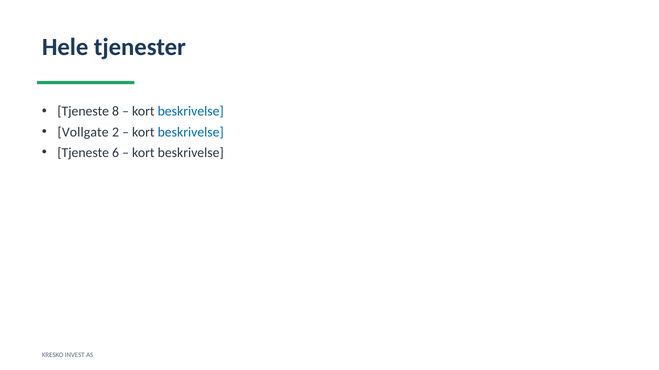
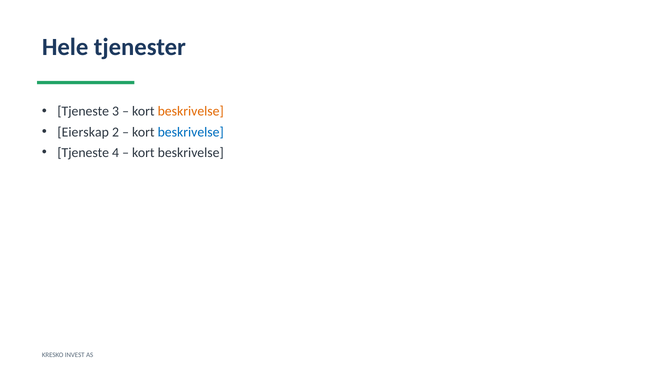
8: 8 -> 3 (116, 112)
beskrivelse colour: blue -> orange (191, 112)
Vollgate: Vollgate -> Eierskap (83, 132)
6: 6 -> 4 (116, 153)
